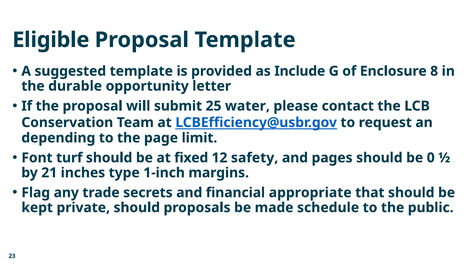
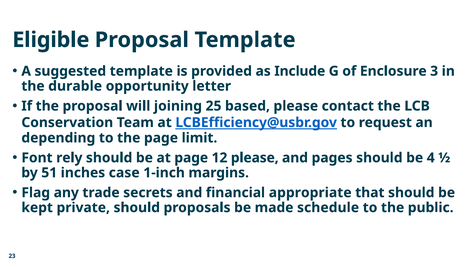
8: 8 -> 3 (434, 71)
submit: submit -> joining (178, 106)
water: water -> based (247, 106)
turf: turf -> rely (69, 158)
at fixed: fixed -> page (191, 158)
12 safety: safety -> please (255, 158)
0: 0 -> 4 (431, 158)
21: 21 -> 51 (49, 173)
type: type -> case (124, 173)
